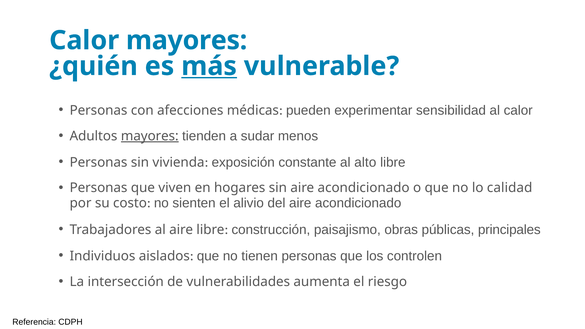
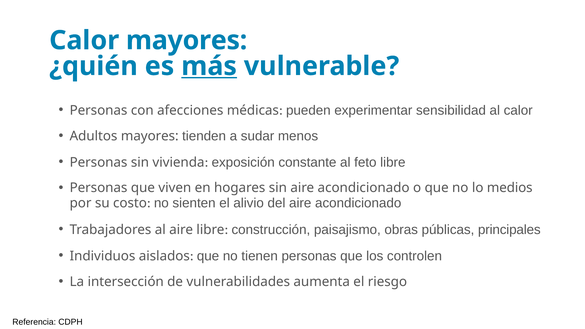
mayores underline: present -> none (150, 136)
alto: alto -> feto (365, 162)
calidad: calidad -> medios (510, 188)
